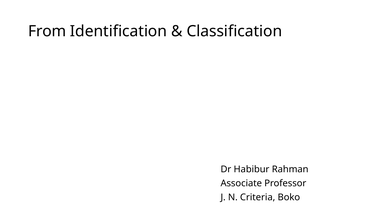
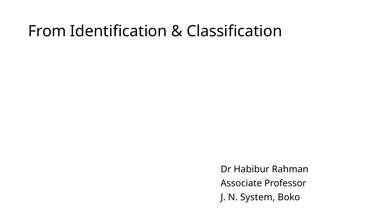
Criteria: Criteria -> System (258, 198)
